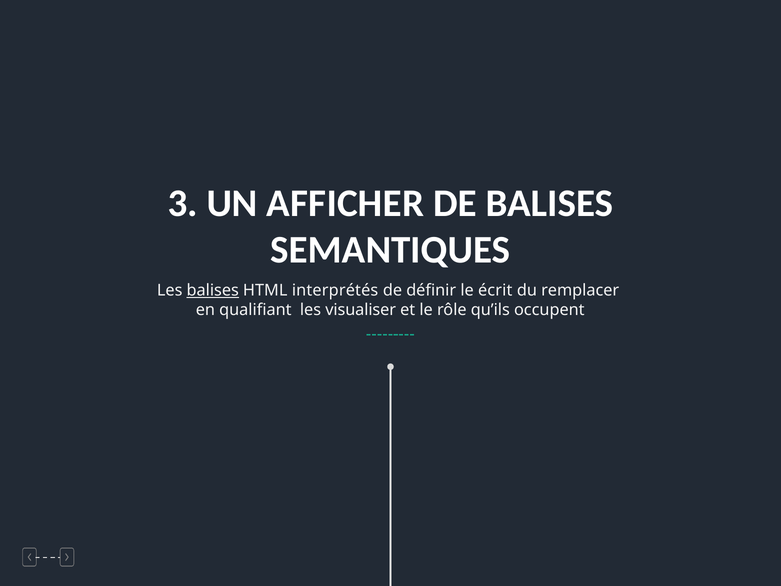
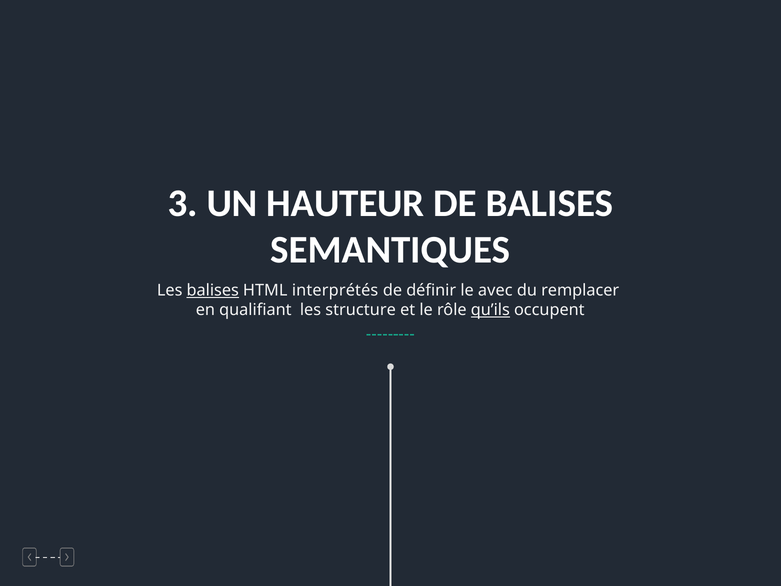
AFFICHER: AFFICHER -> HAUTEUR (345, 203)
écrit: écrit -> avec (495, 290)
visualiser: visualiser -> structure (361, 310)
qu’ils underline: none -> present (490, 310)
